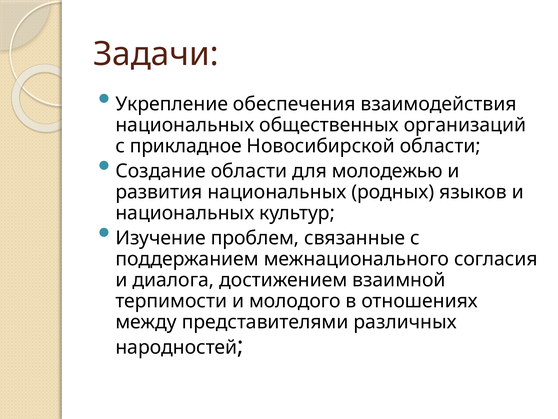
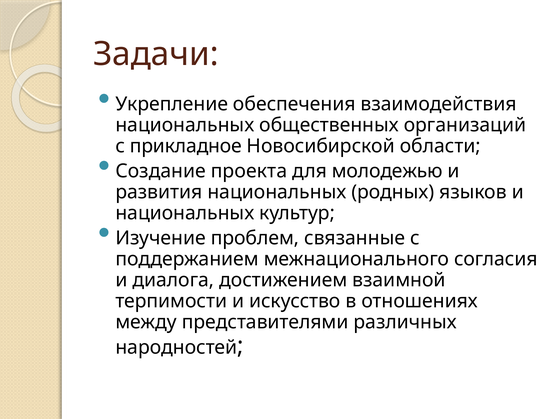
Создание области: области -> проекта (249, 171)
молодого: молодого -> искусство (295, 301)
